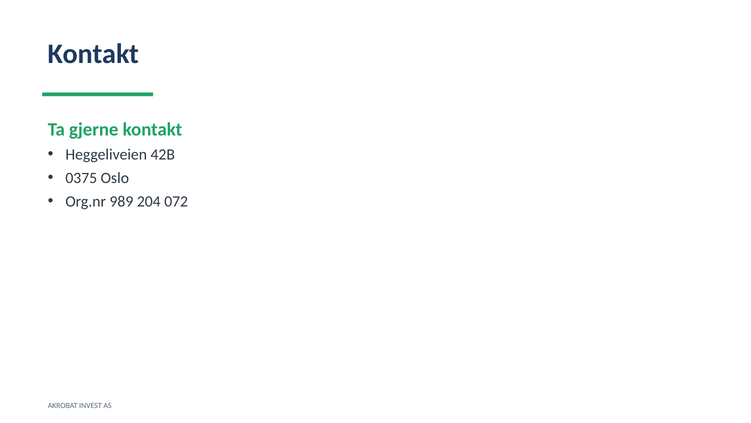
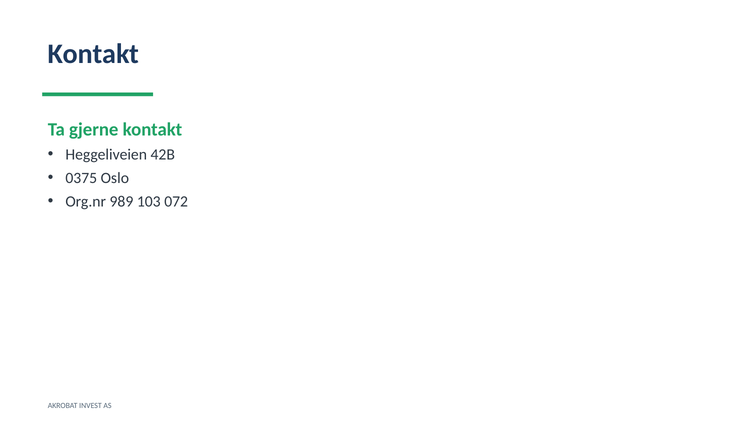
204: 204 -> 103 (149, 201)
